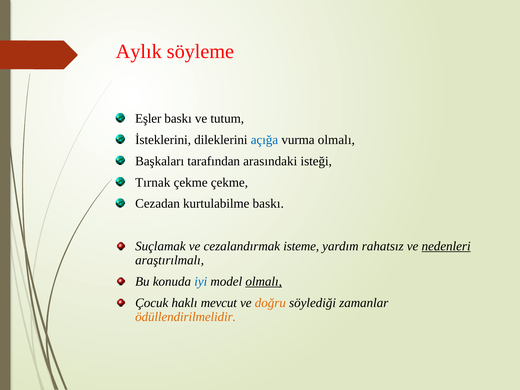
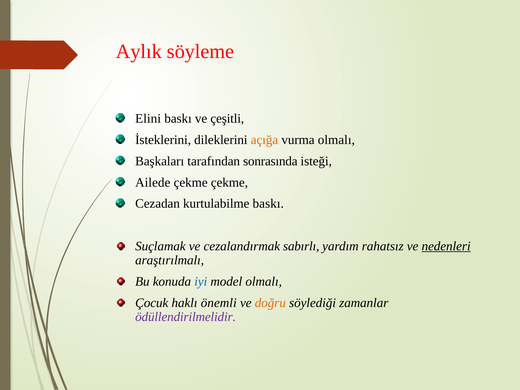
Eşler: Eşler -> Elini (148, 119)
tutum: tutum -> çeşitli (227, 119)
açığa colour: blue -> orange (264, 140)
arasındaki: arasındaki -> sonrasında (270, 161)
Tırnak: Tırnak -> Ailede (153, 182)
isteme: isteme -> sabırlı (301, 246)
olmalı underline: present -> none (264, 281)
mevcut: mevcut -> önemli (219, 303)
ödüllendirilmelidir colour: orange -> purple (186, 317)
